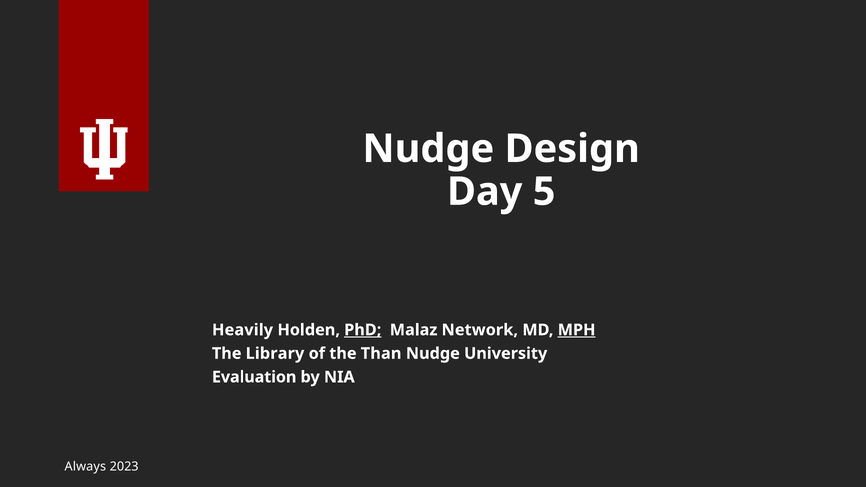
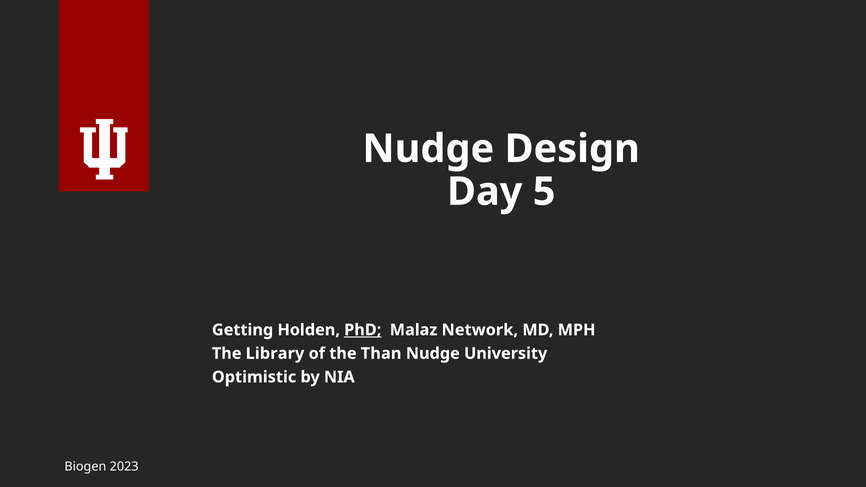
Heavily: Heavily -> Getting (243, 330)
MPH underline: present -> none (577, 330)
Evaluation: Evaluation -> Optimistic (254, 377)
Always: Always -> Biogen (85, 467)
